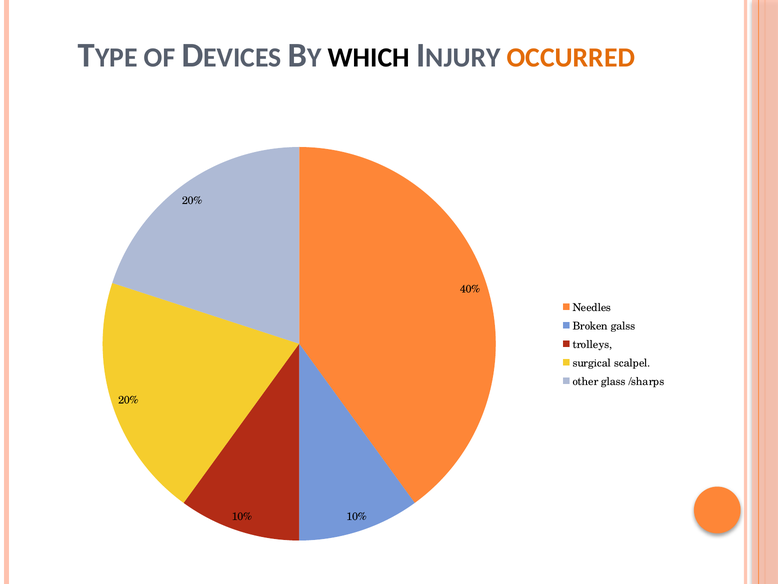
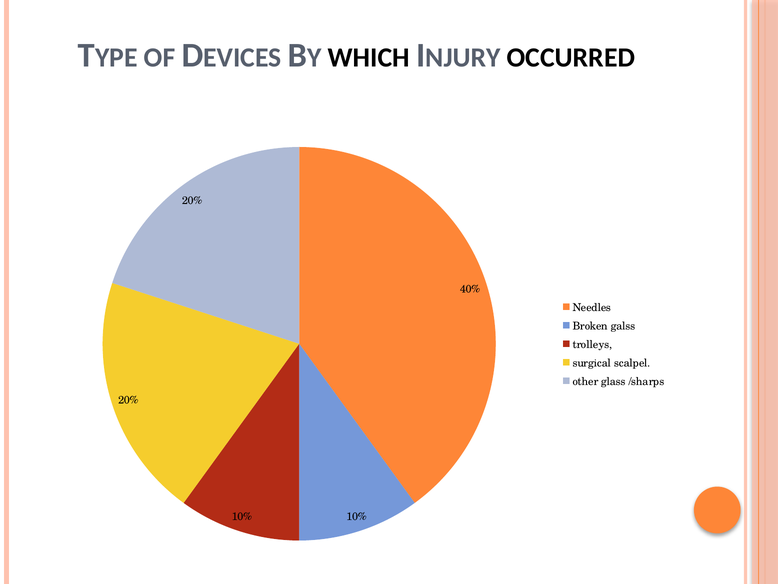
OCCURRED colour: orange -> black (571, 57)
